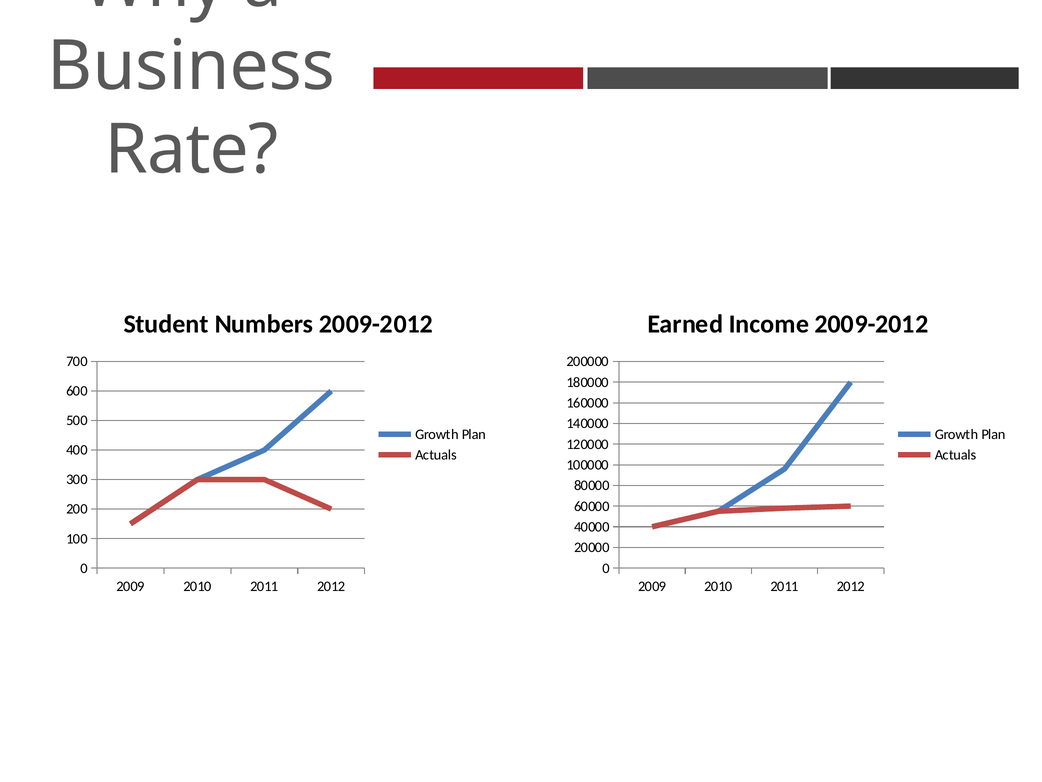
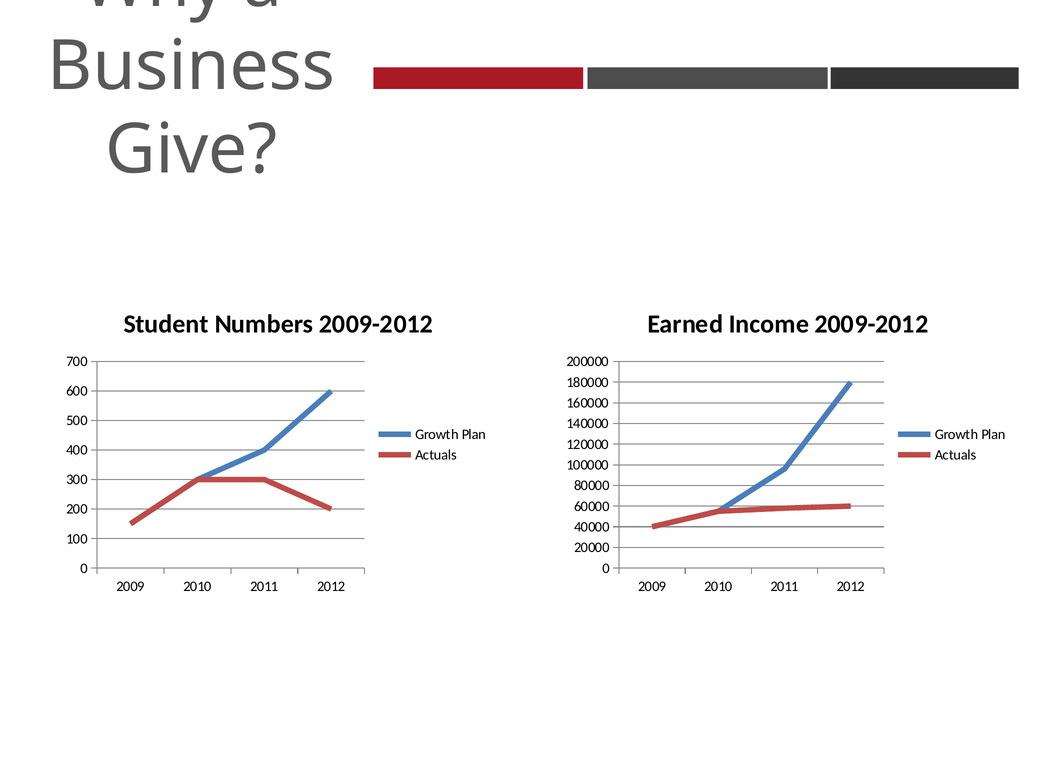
Rate: Rate -> Give (192, 150)
